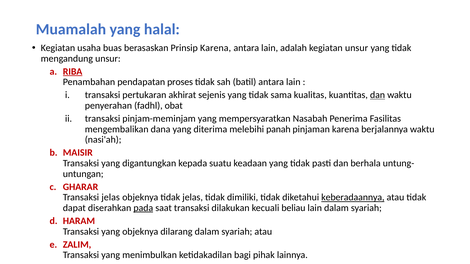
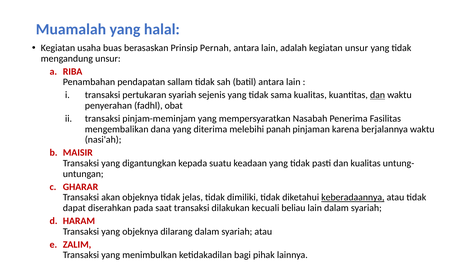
Prinsip Karena: Karena -> Pernah (216, 48)
RIBA underline: present -> none (73, 72)
proses: proses -> sallam (180, 82)
pertukaran akhirat: akhirat -> syariah (182, 95)
dan berhala: berhala -> kualitas (366, 163)
Transaksi jelas: jelas -> akan (111, 198)
pada underline: present -> none (143, 208)
